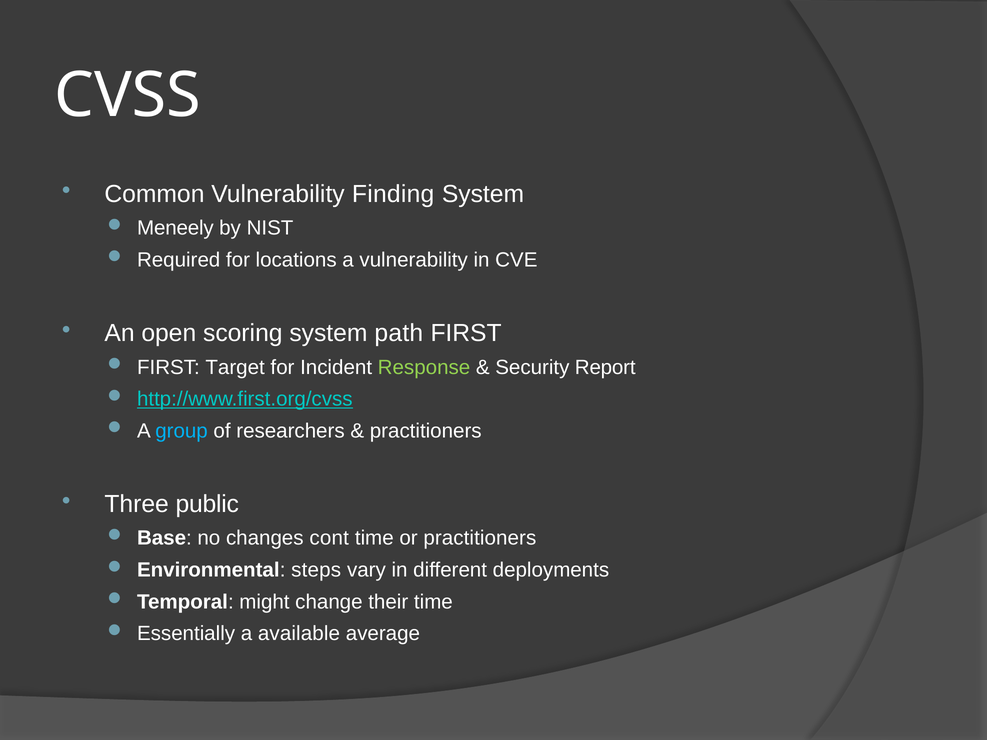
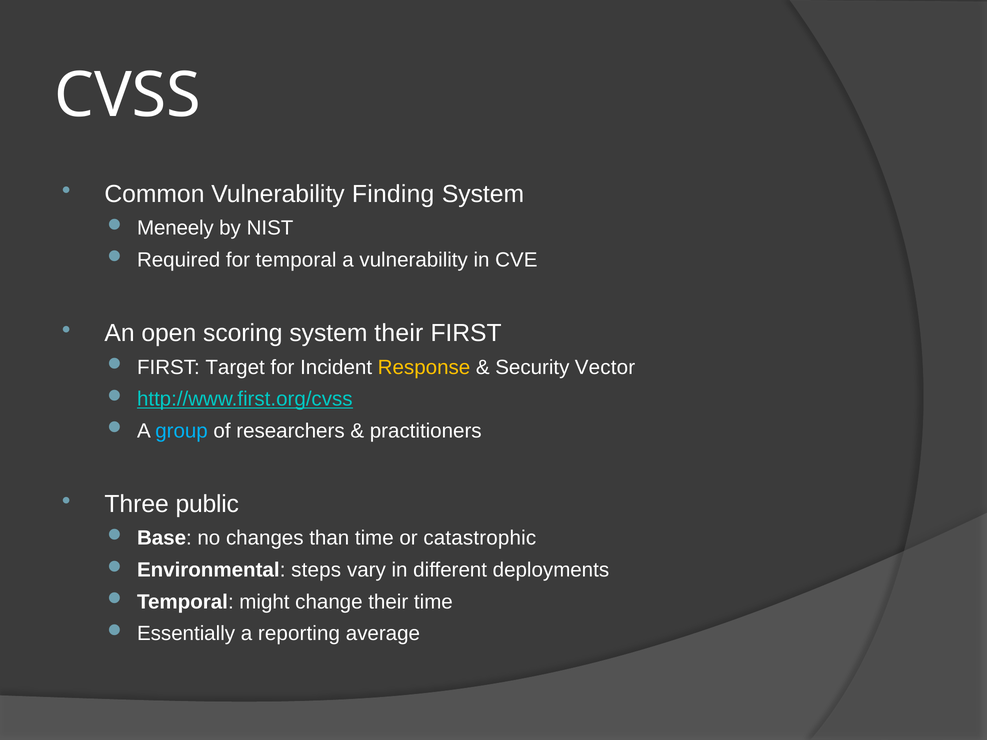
for locations: locations -> temporal (296, 260)
system path: path -> their (399, 333)
Response colour: light green -> yellow (424, 367)
Report: Report -> Vector (605, 367)
cont: cont -> than (329, 538)
or practitioners: practitioners -> catastrophic (480, 538)
available: available -> reporting (299, 634)
